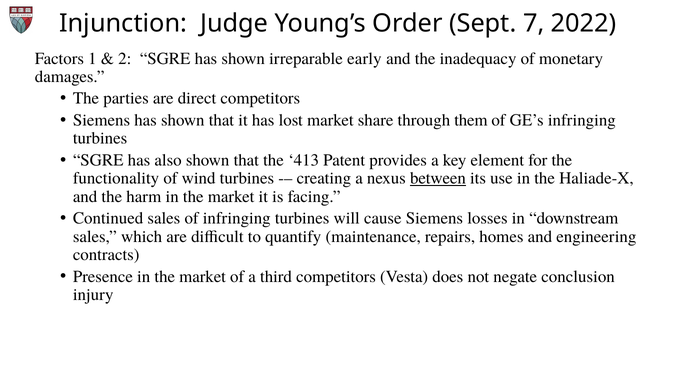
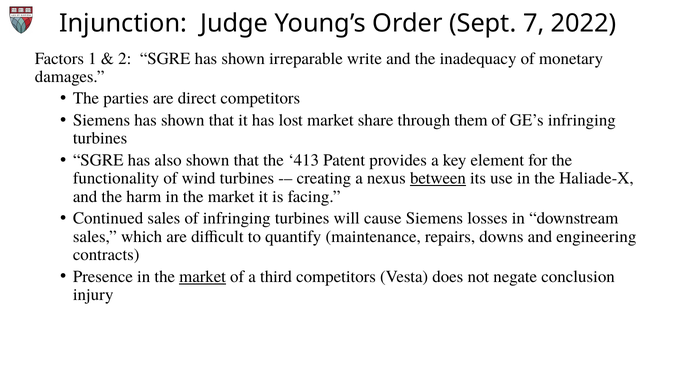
early: early -> write (364, 58)
homes: homes -> downs (501, 237)
market underline: none -> present (203, 277)
